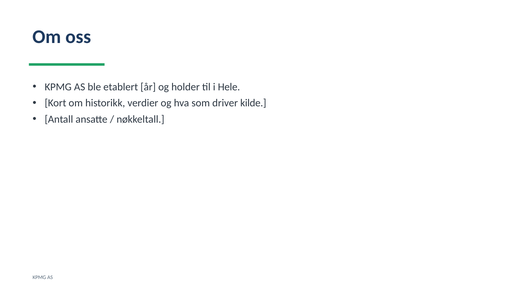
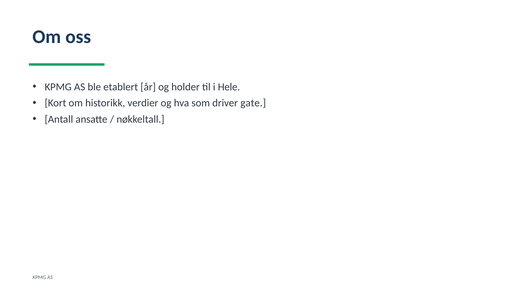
kilde: kilde -> gate (253, 103)
